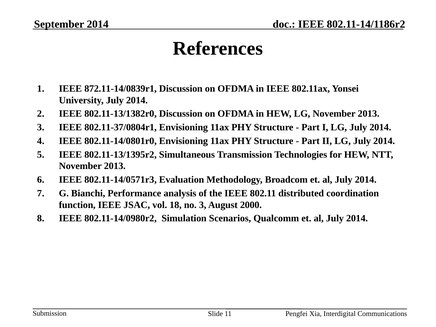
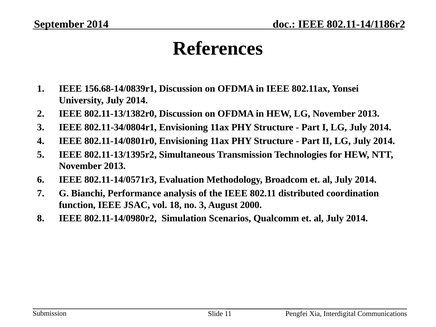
872.11-14/0839r1: 872.11-14/0839r1 -> 156.68-14/0839r1 (121, 89)
802.11-37/0804r1: 802.11-37/0804r1 -> 802.11-34/0804r1 (121, 127)
